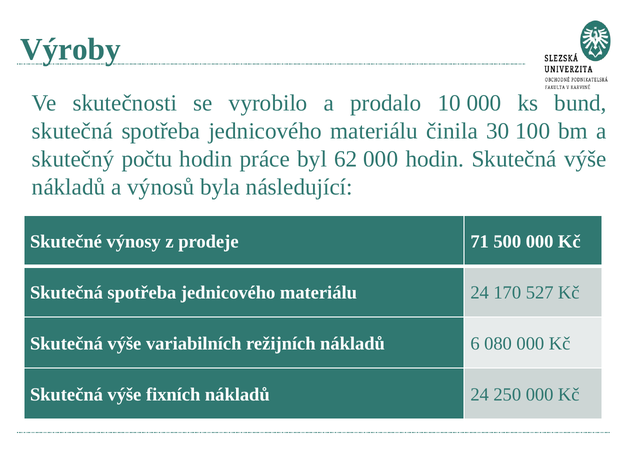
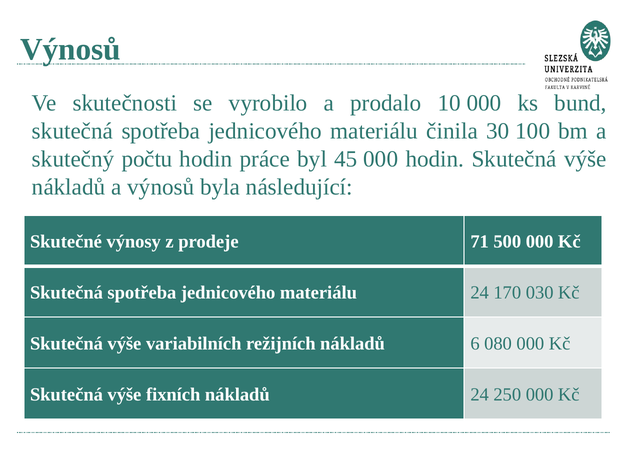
Výroby: Výroby -> Výnosů (70, 50)
62: 62 -> 45 (346, 159)
527: 527 -> 030 (540, 292)
